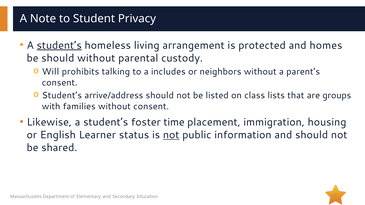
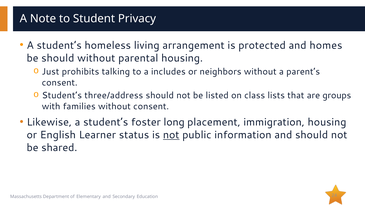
student’s underline: present -> none (59, 45)
parental custody: custody -> housing (182, 58)
Will: Will -> Just (51, 72)
arrive/address: arrive/address -> three/address (114, 96)
time: time -> long (174, 122)
